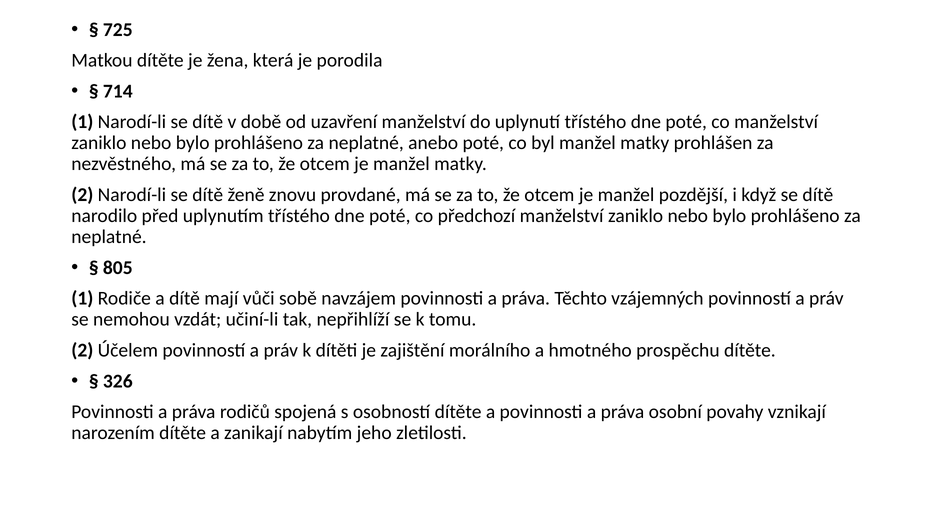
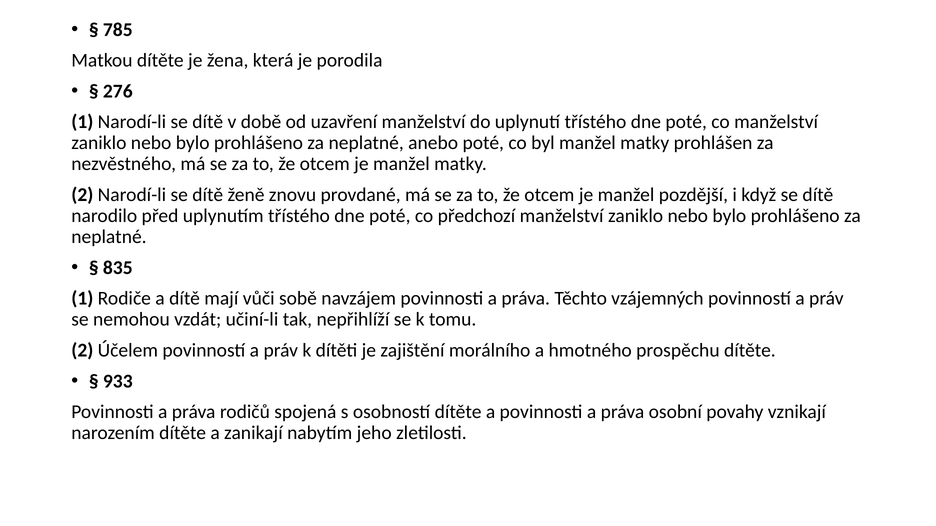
725: 725 -> 785 (118, 30)
714: 714 -> 276 (118, 91)
805: 805 -> 835 (118, 268)
326: 326 -> 933 (118, 381)
